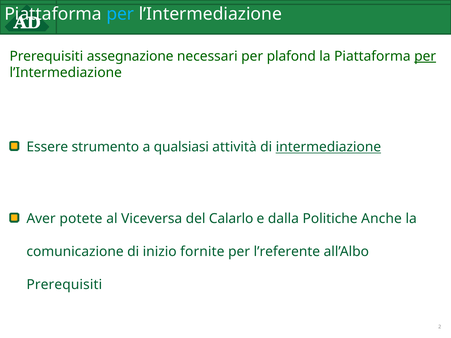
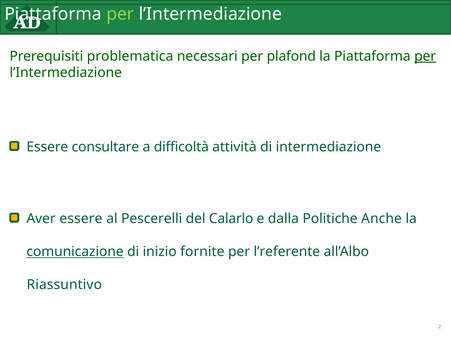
per colour: light blue -> light green (120, 14)
assegnazione: assegnazione -> problematica (130, 56)
strumento: strumento -> consultare (105, 147)
qualsiasi: qualsiasi -> difficoltà (181, 147)
intermediazione underline: present -> none (328, 147)
Aver potete: potete -> essere (81, 219)
Viceversa: Viceversa -> Pescerelli (152, 219)
comunicazione underline: none -> present (75, 252)
Prerequisiti: Prerequisiti -> Riassuntivo (64, 285)
